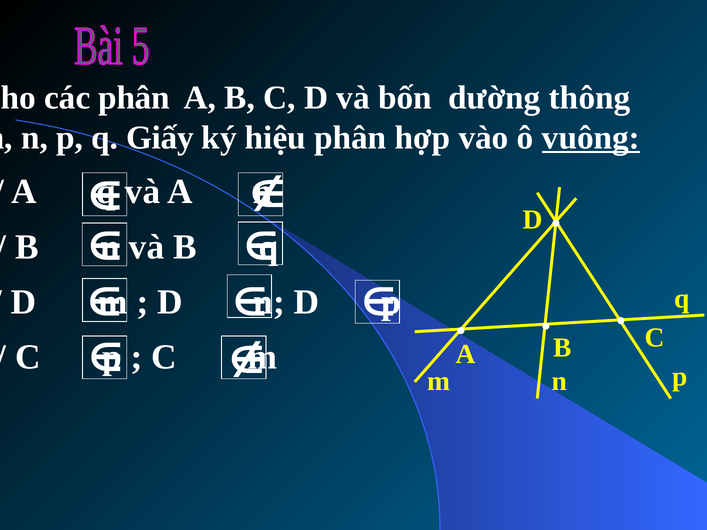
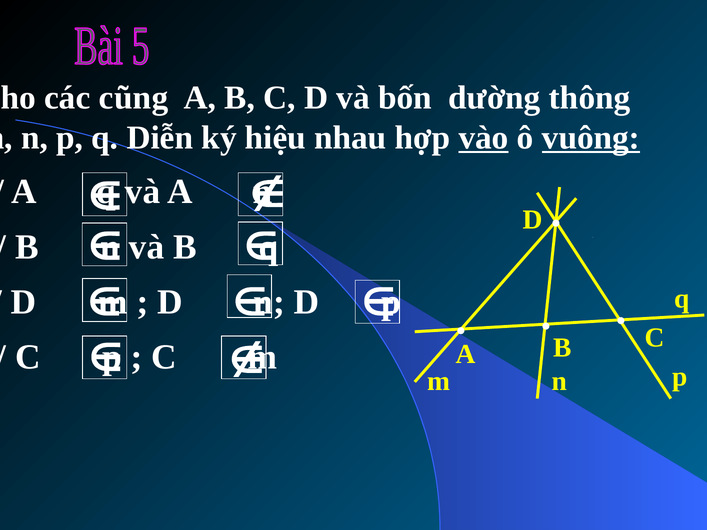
các phân: phân -> cũng (134, 98)
Giấy: Giấy -> Diễn (160, 138)
hiệu phân: phân -> nhau (350, 138)
vào underline: none -> present (484, 138)
